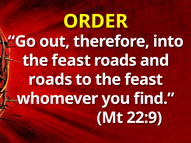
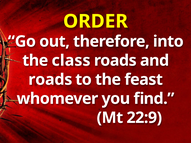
feast: feast -> class (71, 61)
